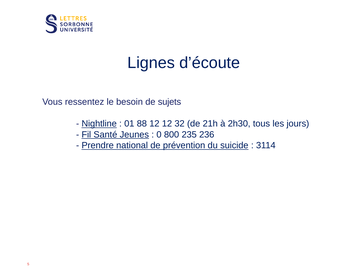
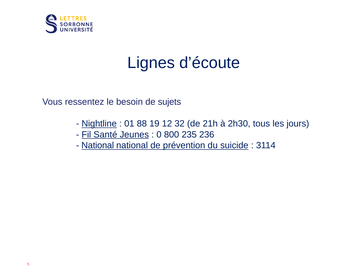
88 12: 12 -> 19 (154, 123)
Prendre: Prendre -> National (98, 145)
